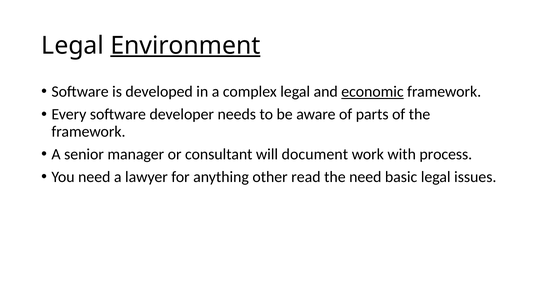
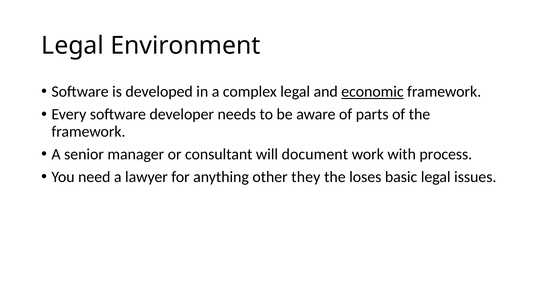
Environment underline: present -> none (185, 46)
read: read -> they (306, 177)
the need: need -> loses (365, 177)
